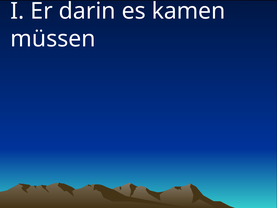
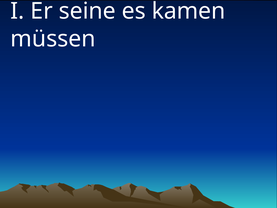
darin: darin -> seine (87, 11)
